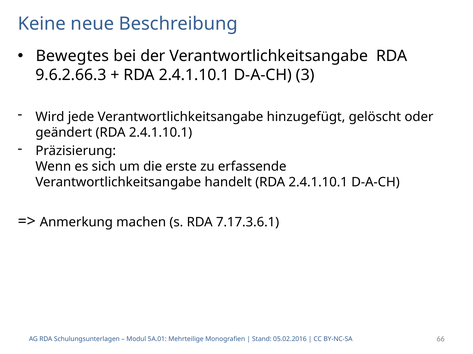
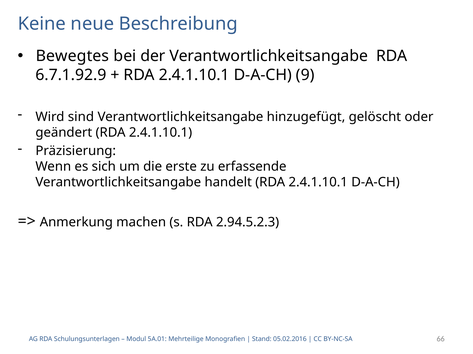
9.6.2.66.3: 9.6.2.66.3 -> 6.7.1.92.9 (71, 75)
3: 3 -> 9 (305, 75)
jede: jede -> sind (81, 117)
7.17.3.6.1: 7.17.3.6.1 -> 2.94.5.2.3 (248, 223)
